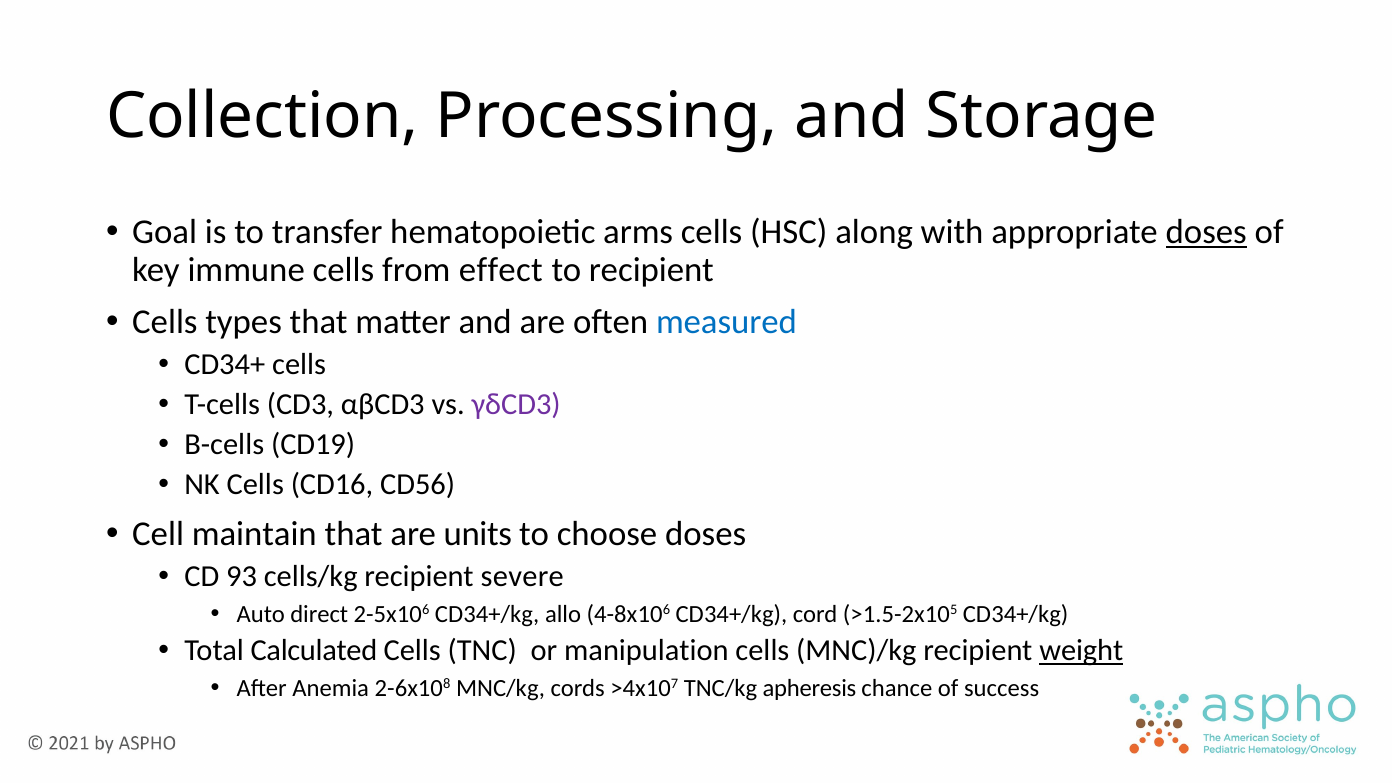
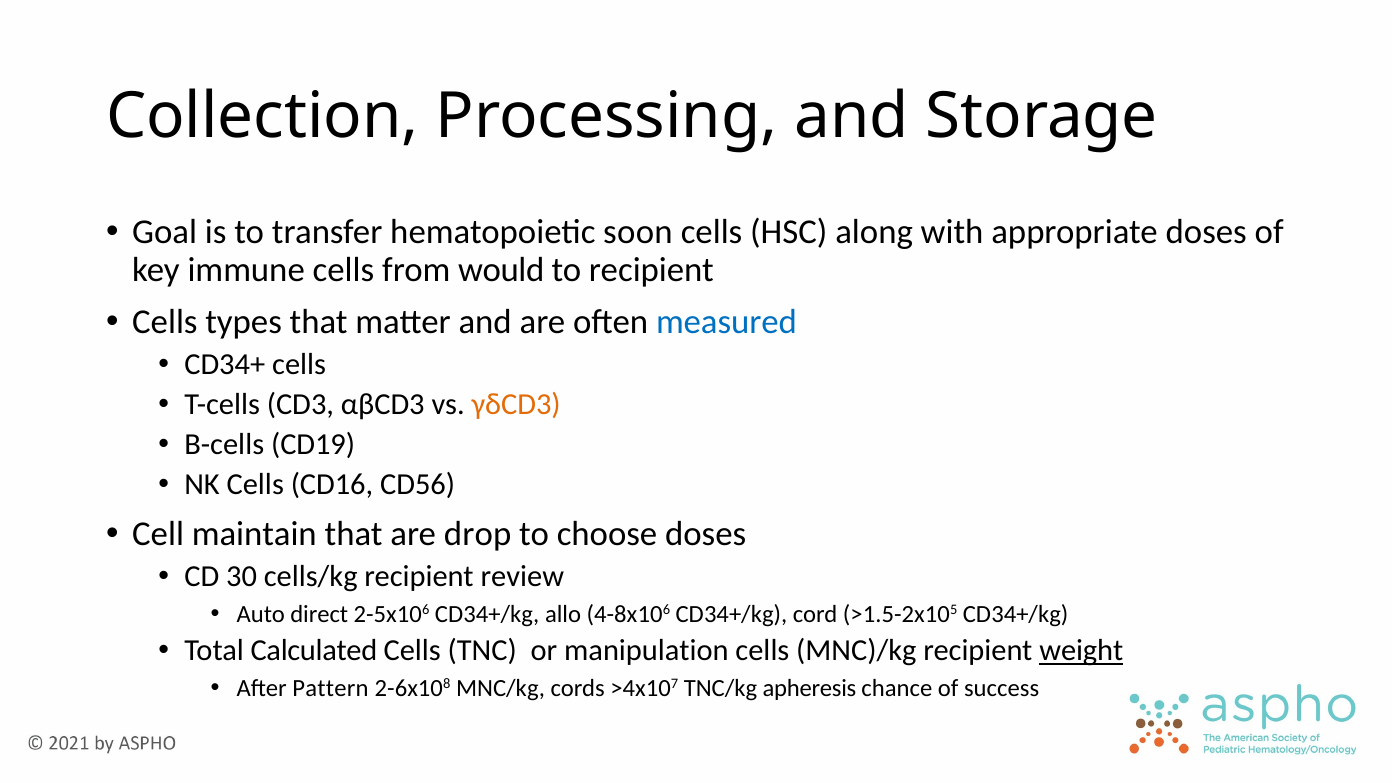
arms: arms -> soon (638, 232)
doses underline: present -> none (1206, 232)
effect: effect -> would (501, 270)
γδCD3 colour: purple -> orange (516, 404)
units: units -> drop (478, 534)
93: 93 -> 30 (242, 577)
severe: severe -> review (522, 577)
Anemia: Anemia -> Pattern (331, 688)
